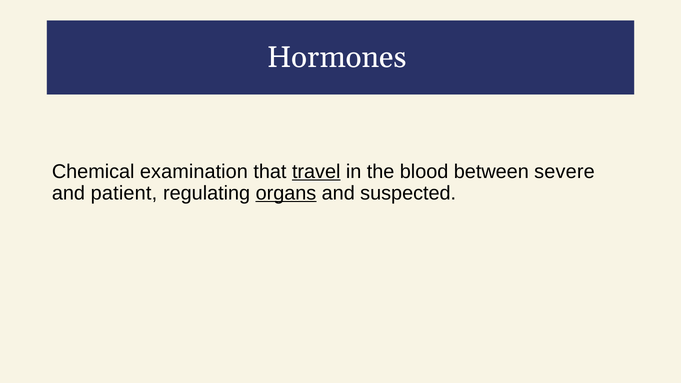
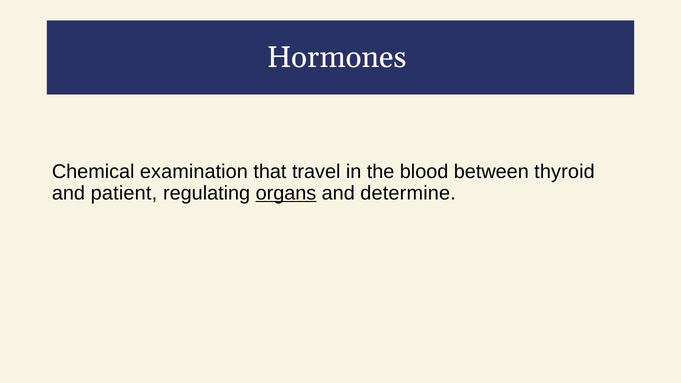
travel underline: present -> none (316, 172)
severe: severe -> thyroid (564, 172)
suspected: suspected -> determine (408, 193)
